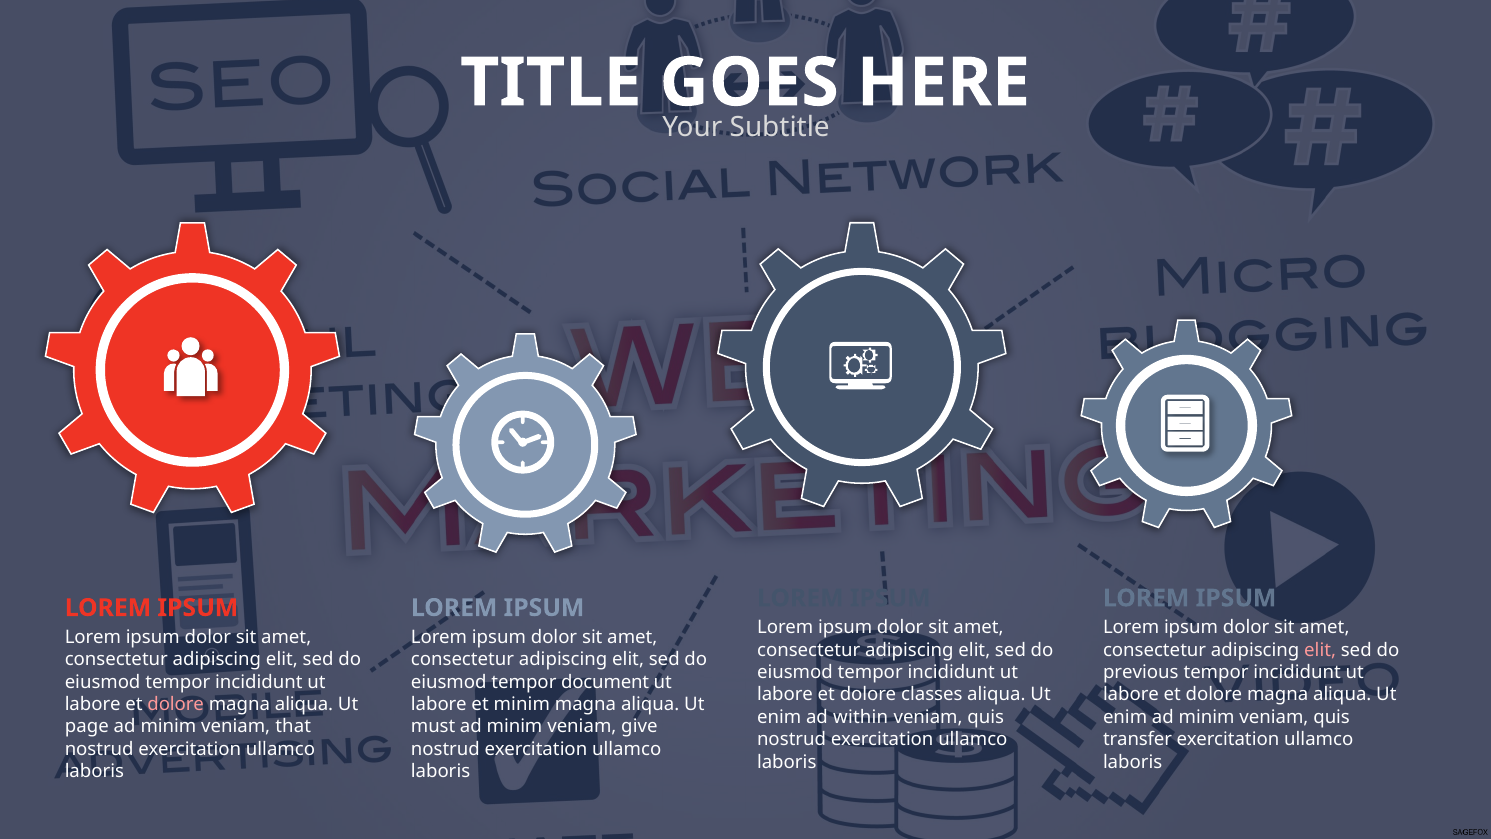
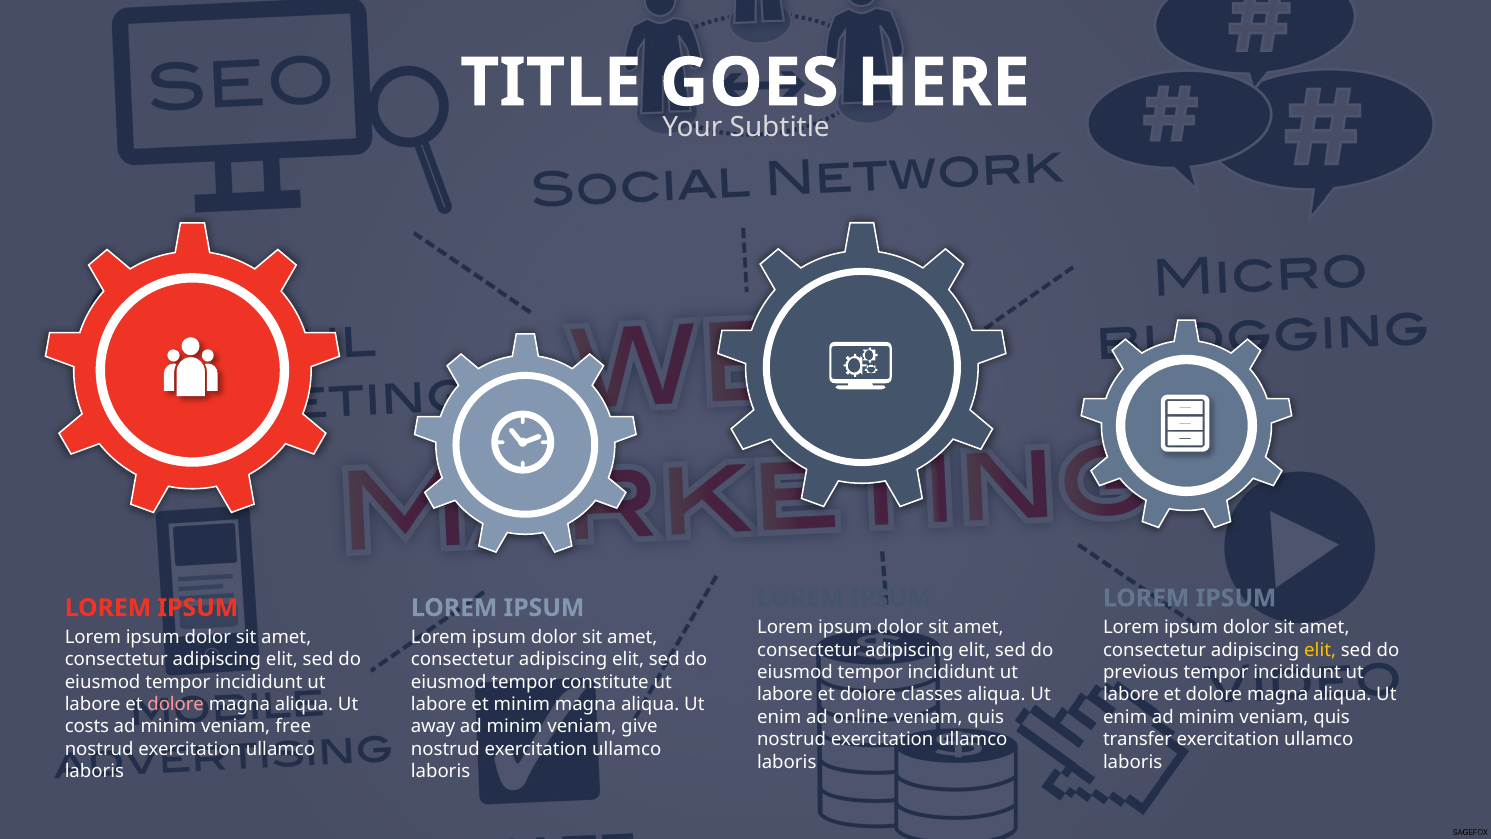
elit colour: pink -> yellow (1320, 650)
document: document -> constitute (605, 682)
within: within -> online (861, 717)
page: page -> costs (87, 726)
that: that -> free (293, 726)
must: must -> away (433, 726)
